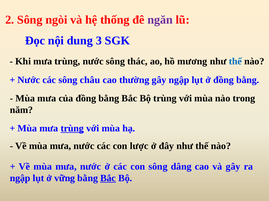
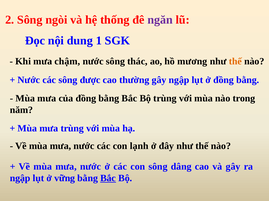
3: 3 -> 1 (99, 41)
Khi mưa trùng: trùng -> chậm (67, 62)
thế colour: blue -> orange (235, 62)
châu: châu -> được (90, 80)
trùng underline: present -> none (72, 129)
lược: lược -> lạnh (139, 146)
